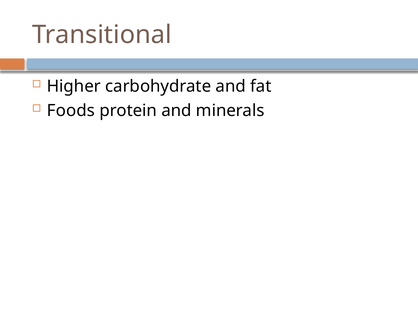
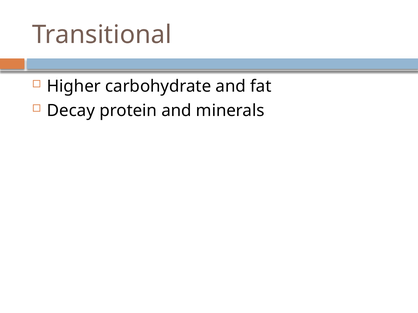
Foods: Foods -> Decay (71, 111)
